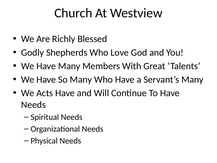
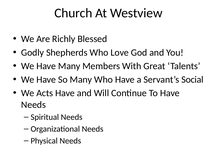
Servant’s Many: Many -> Social (192, 79)
